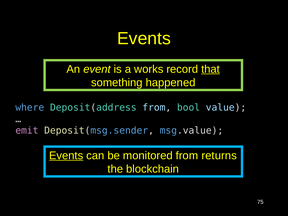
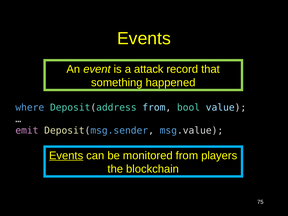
works: works -> attack (149, 69)
that underline: present -> none (211, 69)
returns: returns -> players (219, 156)
